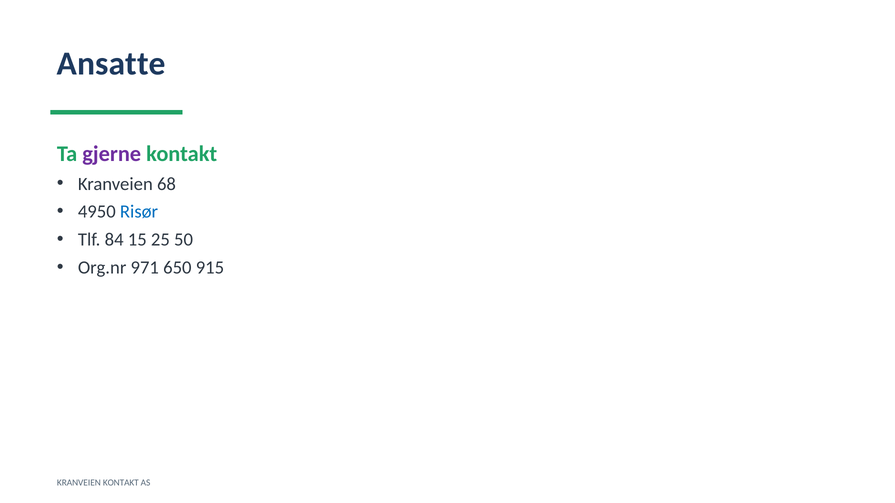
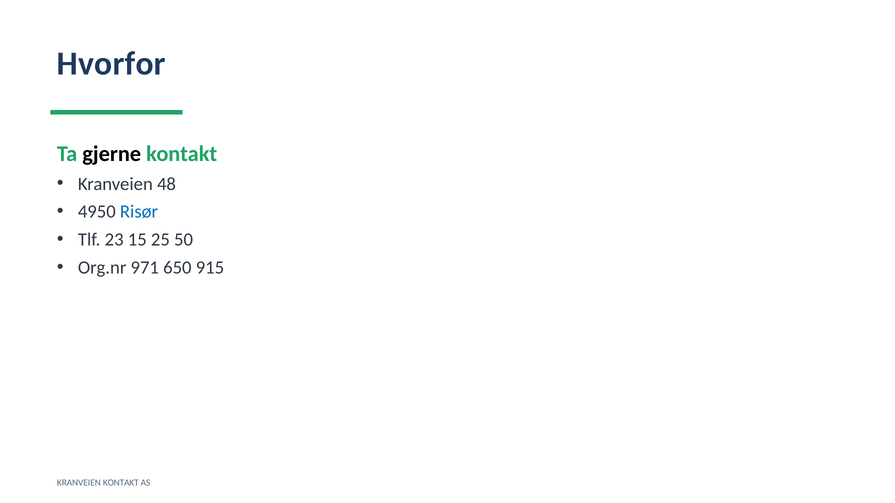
Ansatte: Ansatte -> Hvorfor (111, 64)
gjerne colour: purple -> black (112, 154)
68: 68 -> 48 (166, 184)
84: 84 -> 23 (114, 240)
